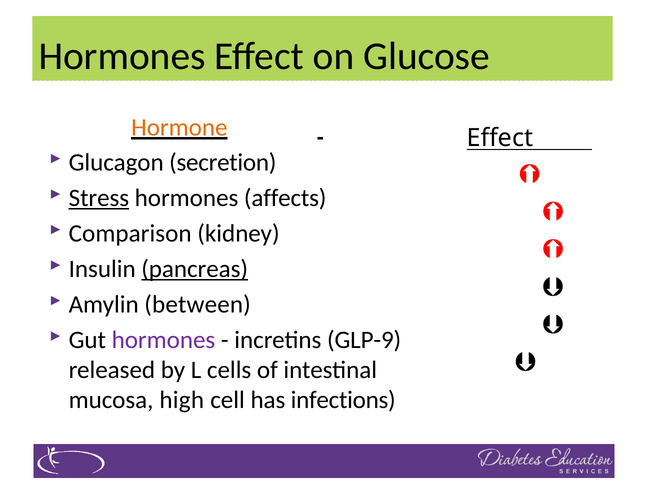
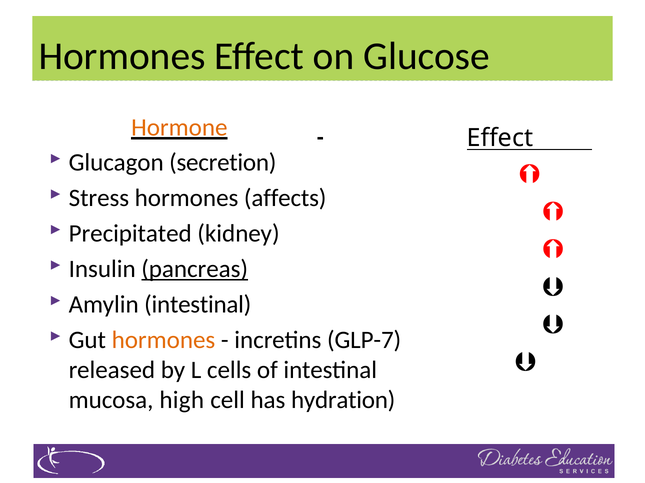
Stress underline: present -> none (99, 198)
Comparison: Comparison -> Precipitated (130, 234)
Amylin between: between -> intestinal (198, 305)
hormones colour: purple -> orange (163, 340)
GLP-9: GLP-9 -> GLP-7 (364, 340)
infections: infections -> hydration (343, 401)
